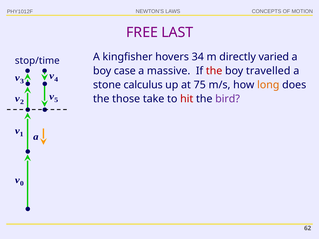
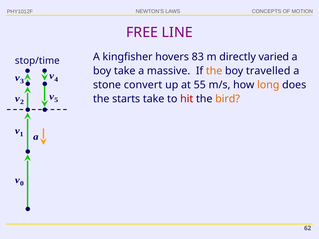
LAST: LAST -> LINE (177, 32)
34: 34 -> 83 (198, 57)
boy case: case -> take (125, 71)
the colour: red -> orange (214, 71)
calculus: calculus -> convert (143, 85)
75: 75 -> 55 (200, 85)
those: those -> starts (126, 99)
bird colour: purple -> orange (228, 99)
